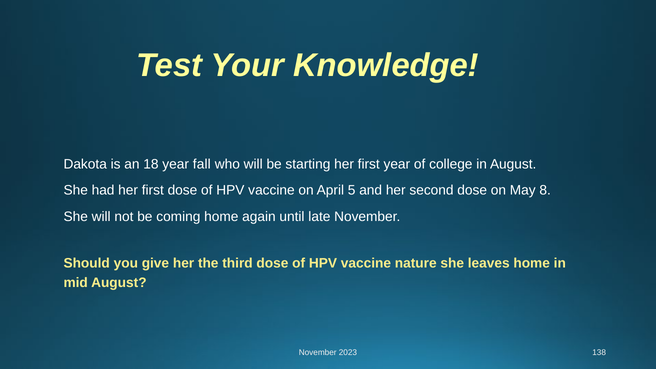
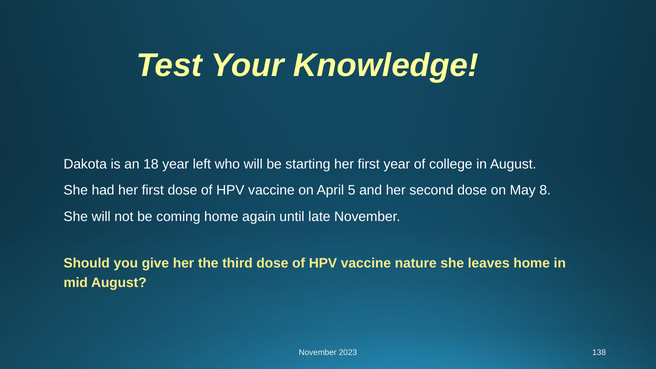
fall: fall -> left (202, 164)
